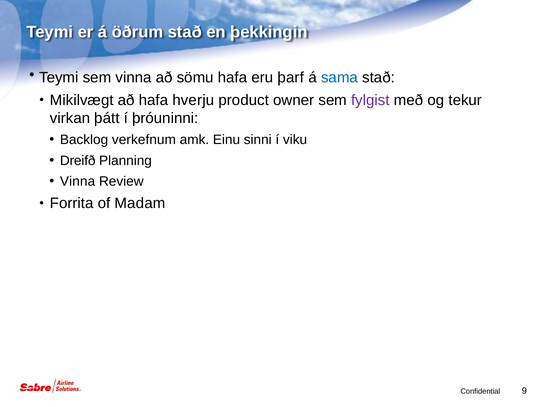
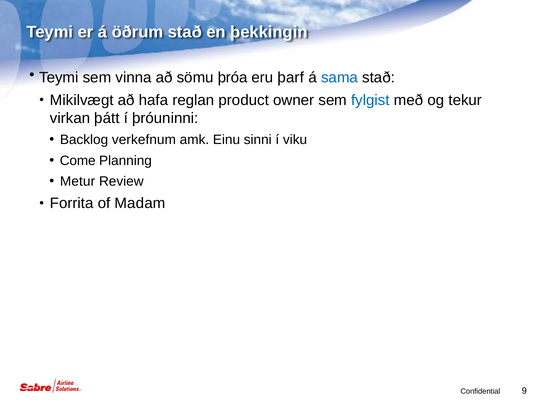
sömu hafa: hafa -> þróa (233, 77)
hverju: hverju -> reglan (193, 100)
fylgist colour: purple -> blue (370, 100)
Dreifð: Dreifð -> Come (78, 161)
Vinna: Vinna -> Metur (78, 182)
